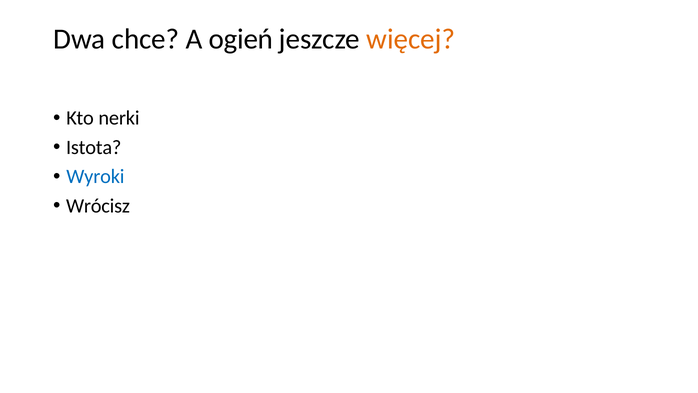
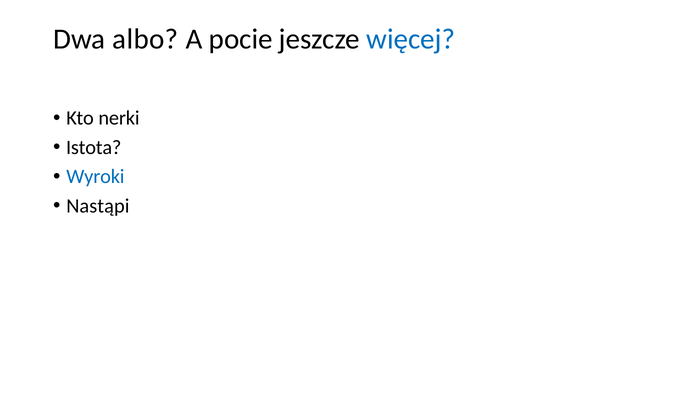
chce: chce -> albo (145, 39)
ogień: ogień -> pocie (241, 39)
więcej colour: orange -> blue (411, 39)
Wrócisz: Wrócisz -> Nastąpi (98, 206)
